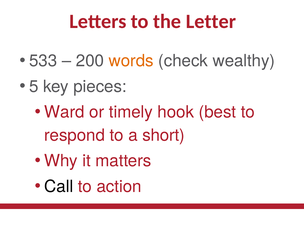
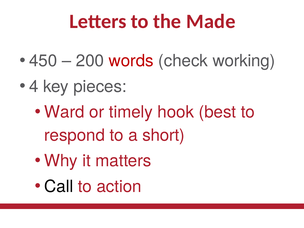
Letter: Letter -> Made (211, 22)
533: 533 -> 450 (43, 61)
words colour: orange -> red (131, 61)
wealthy: wealthy -> working (244, 61)
5: 5 -> 4 (34, 87)
